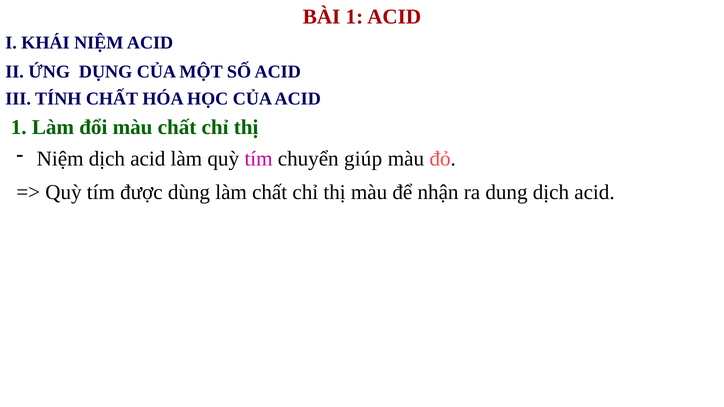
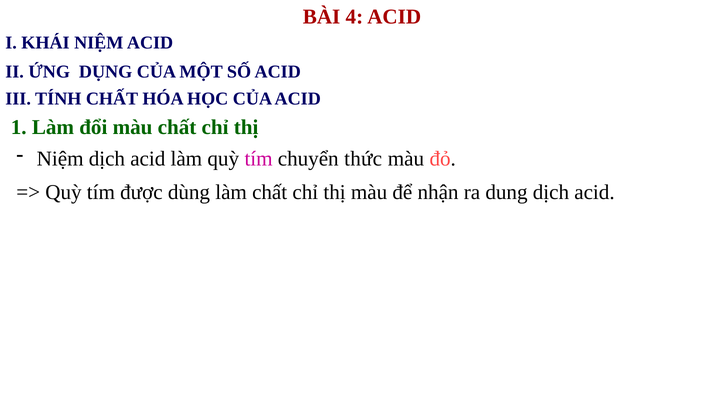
BÀI 1: 1 -> 4 (354, 17)
giúp: giúp -> thức (363, 159)
